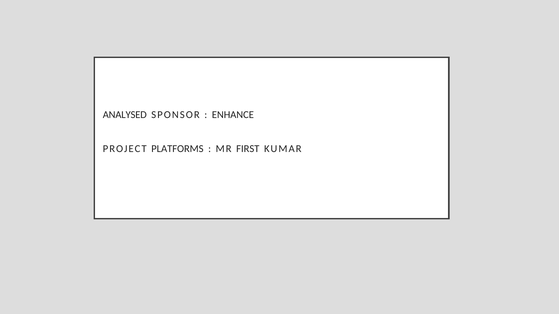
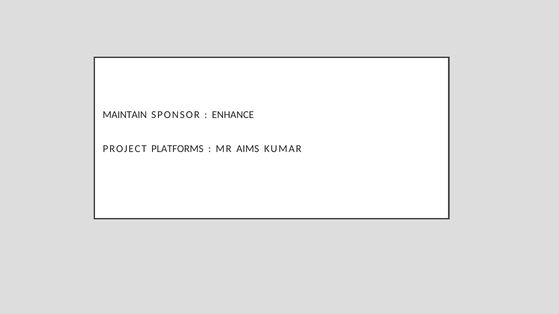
ANALYSED: ANALYSED -> MAINTAIN (125, 115)
FIRST: FIRST -> AIMS (248, 149)
